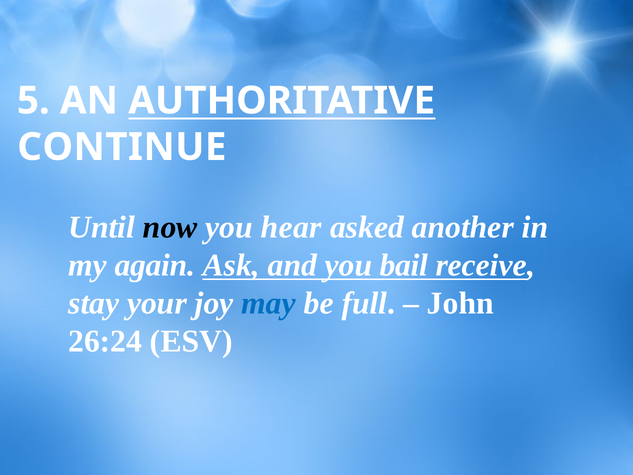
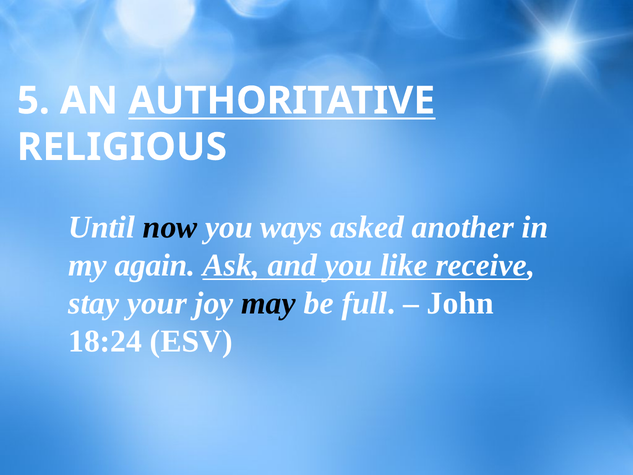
CONTINUE: CONTINUE -> RELIGIOUS (122, 147)
hear: hear -> ways (292, 227)
bail: bail -> like (404, 265)
may colour: blue -> black (269, 303)
26:24: 26:24 -> 18:24 (105, 341)
